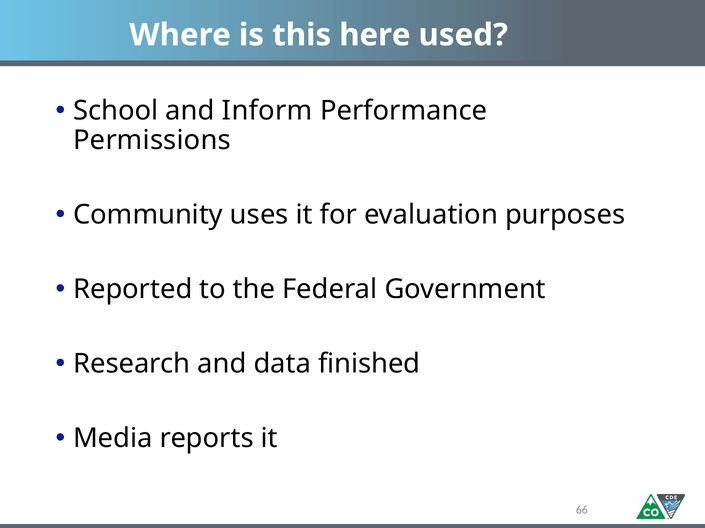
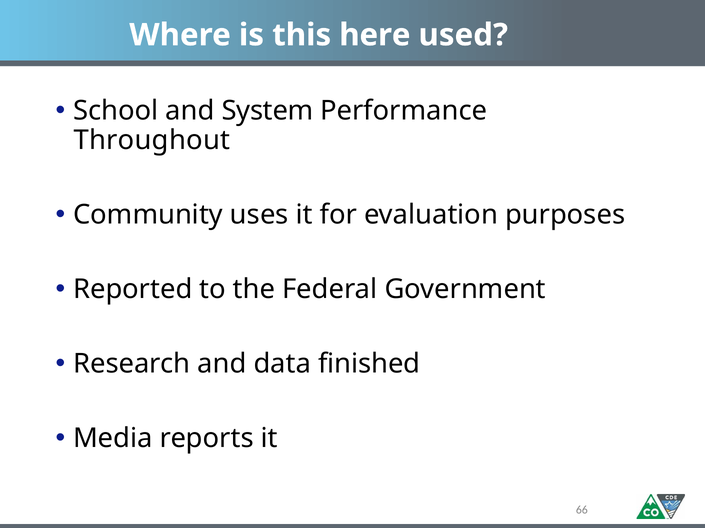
Inform: Inform -> System (268, 111)
Permissions: Permissions -> Throughout (152, 140)
